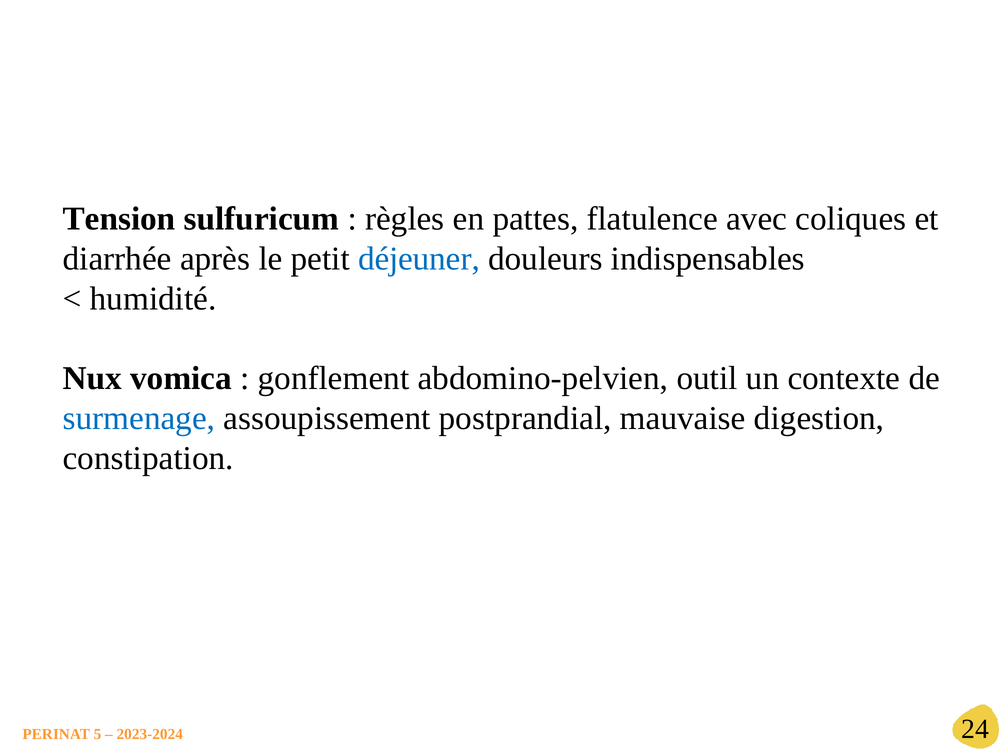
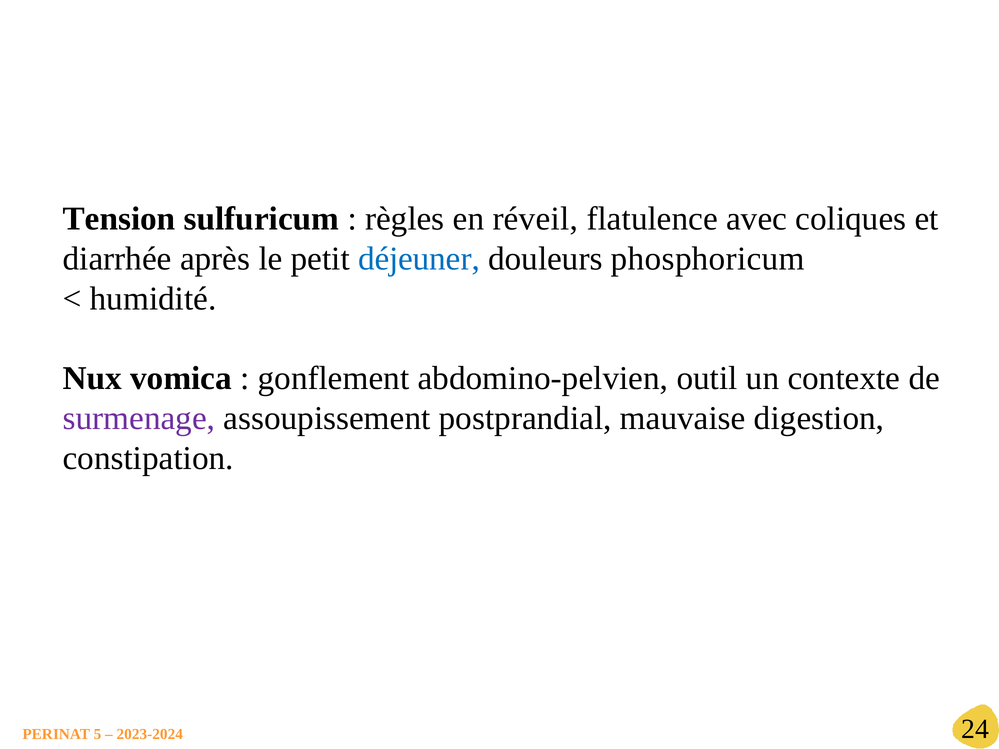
pattes: pattes -> réveil (535, 219)
indispensables: indispensables -> phosphoricum (708, 259)
surmenage colour: blue -> purple (139, 419)
